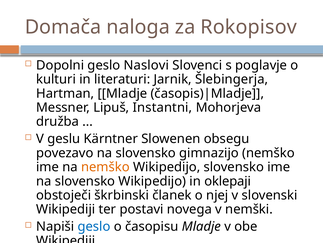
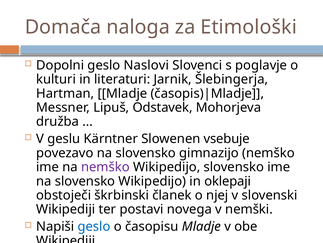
Rokopisov: Rokopisov -> Etimološki (249, 27)
Instantni: Instantni -> Odstavek (163, 107)
obsegu: obsegu -> vsebuje (227, 138)
nemško colour: orange -> purple (105, 167)
